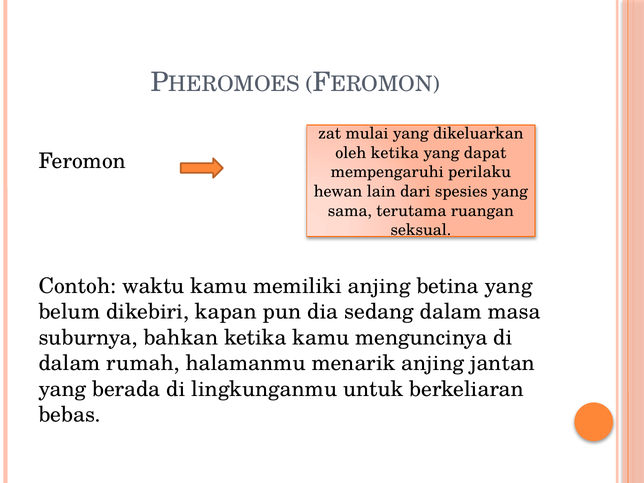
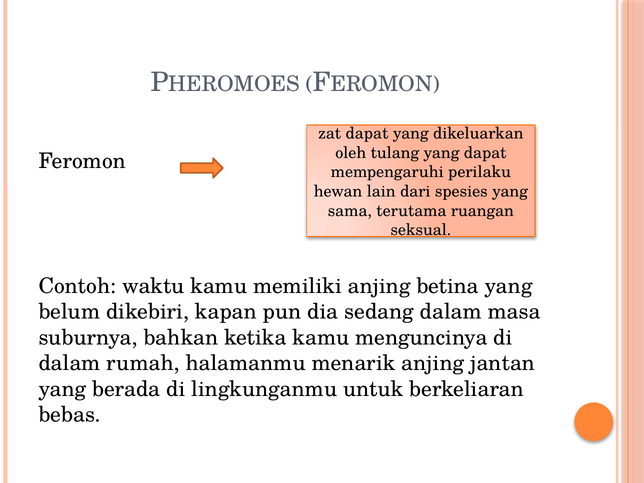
zat mulai: mulai -> dapat (367, 133)
oleh ketika: ketika -> tulang (395, 153)
